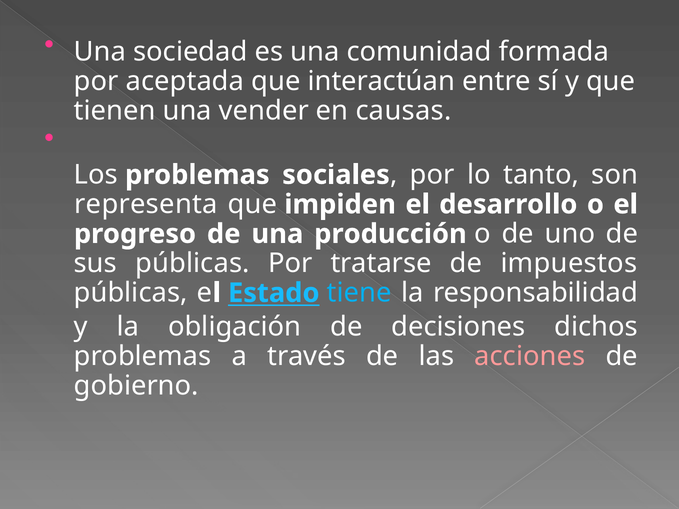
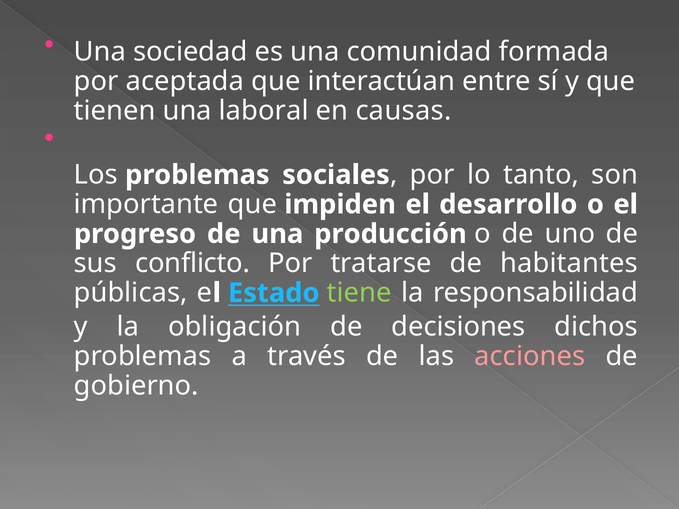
vender: vender -> laboral (264, 111)
representa: representa -> importante (146, 204)
sus públicas: públicas -> conflicto (193, 264)
impuestos: impuestos -> habitantes (569, 264)
tiene colour: light blue -> light green (359, 293)
